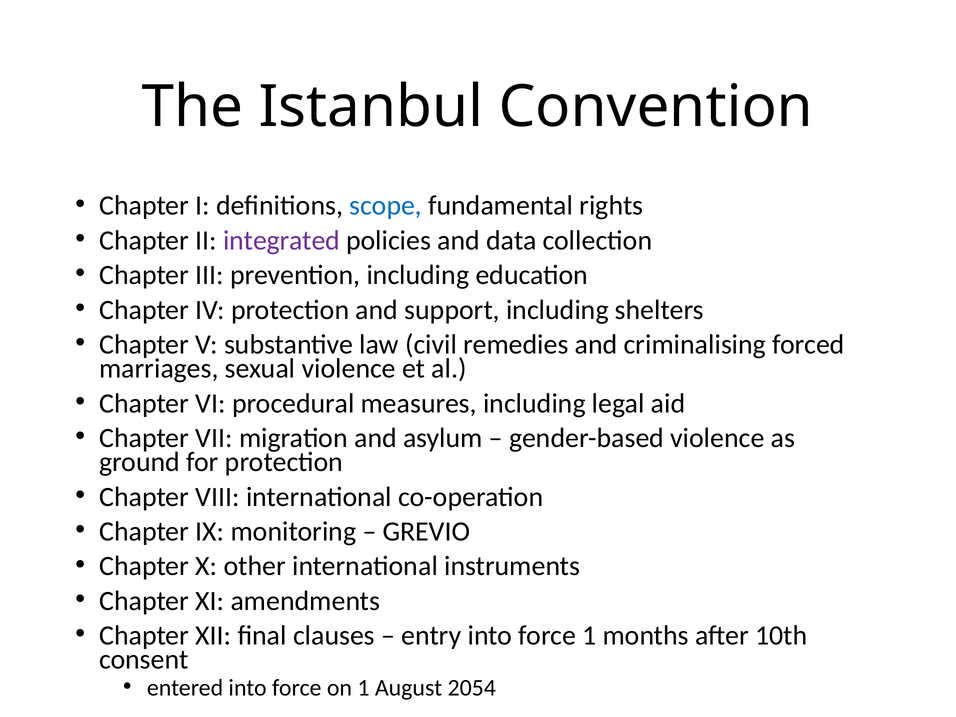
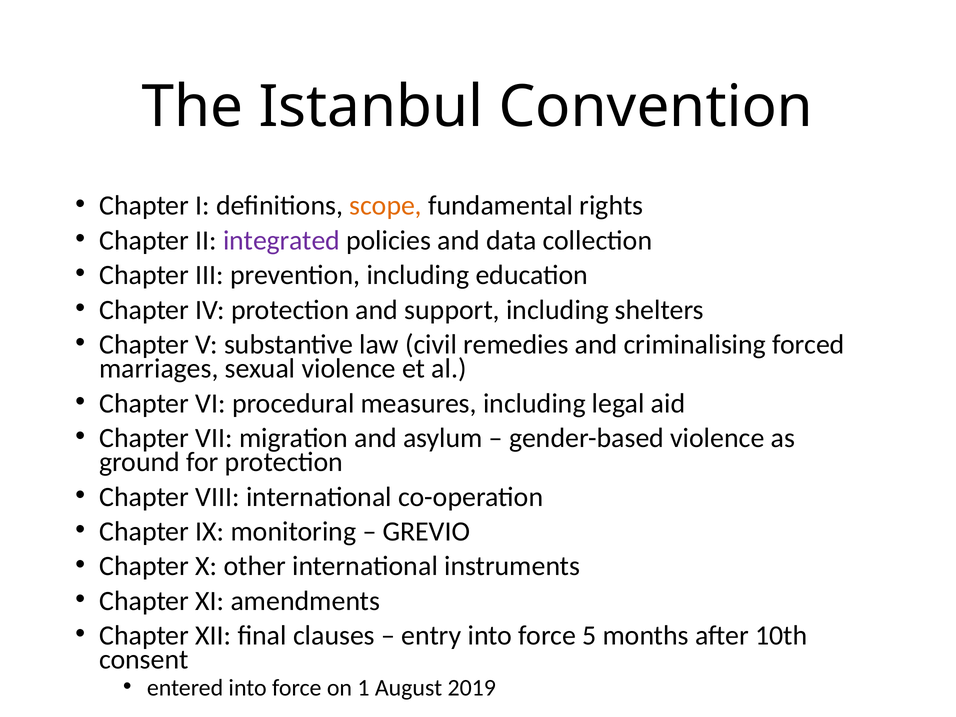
scope colour: blue -> orange (386, 206)
force 1: 1 -> 5 (589, 636)
2054: 2054 -> 2019 (472, 688)
